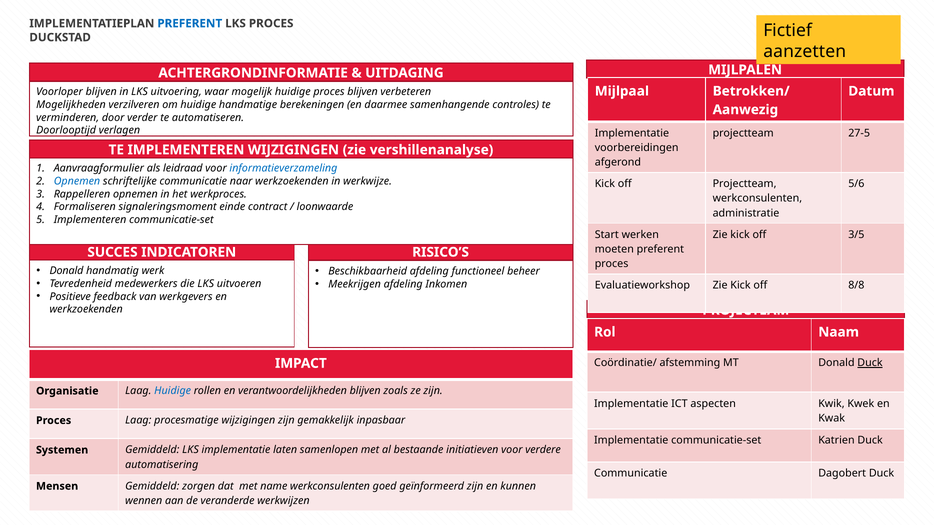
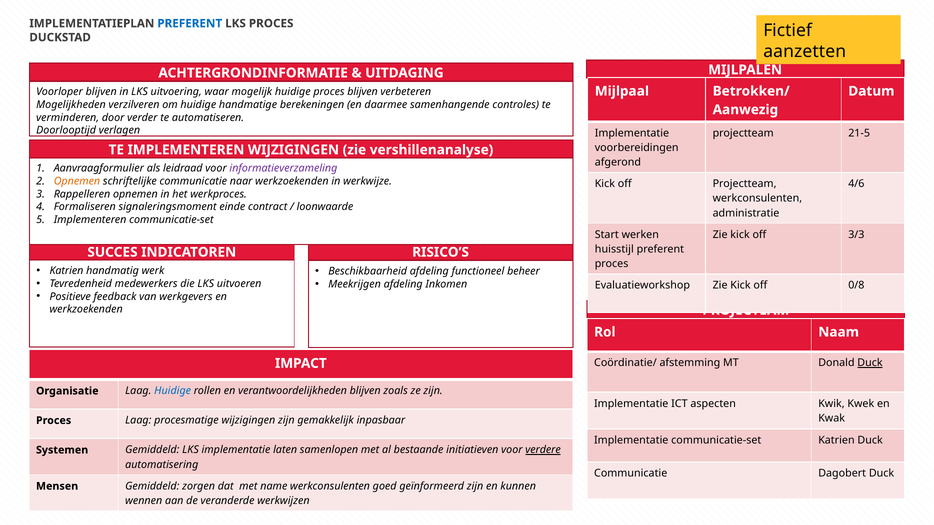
27-5: 27-5 -> 21-5 (859, 133)
informatieverzameling colour: blue -> purple (283, 169)
Opnemen colour: blue -> orange (77, 181)
5/6: 5/6 -> 4/6 (856, 184)
3/5: 3/5 -> 3/3 (856, 235)
moeten: moeten -> huisstijl (614, 249)
Donald: Donald -> Katrien (66, 271)
8/8: 8/8 -> 0/8 (856, 286)
verdere underline: none -> present (543, 450)
